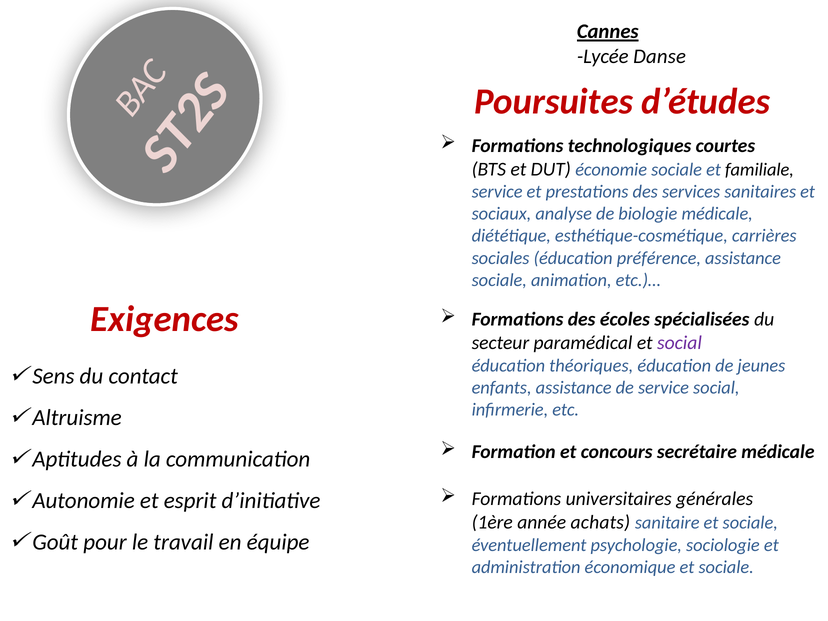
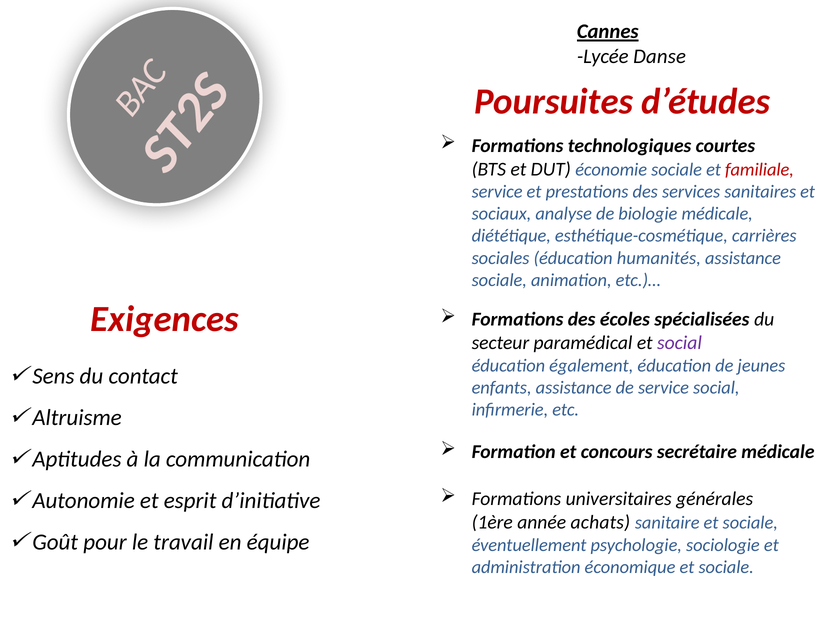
familiale colour: black -> red (759, 169)
préférence: préférence -> humanités (659, 258)
théoriques: théoriques -> également (591, 366)
